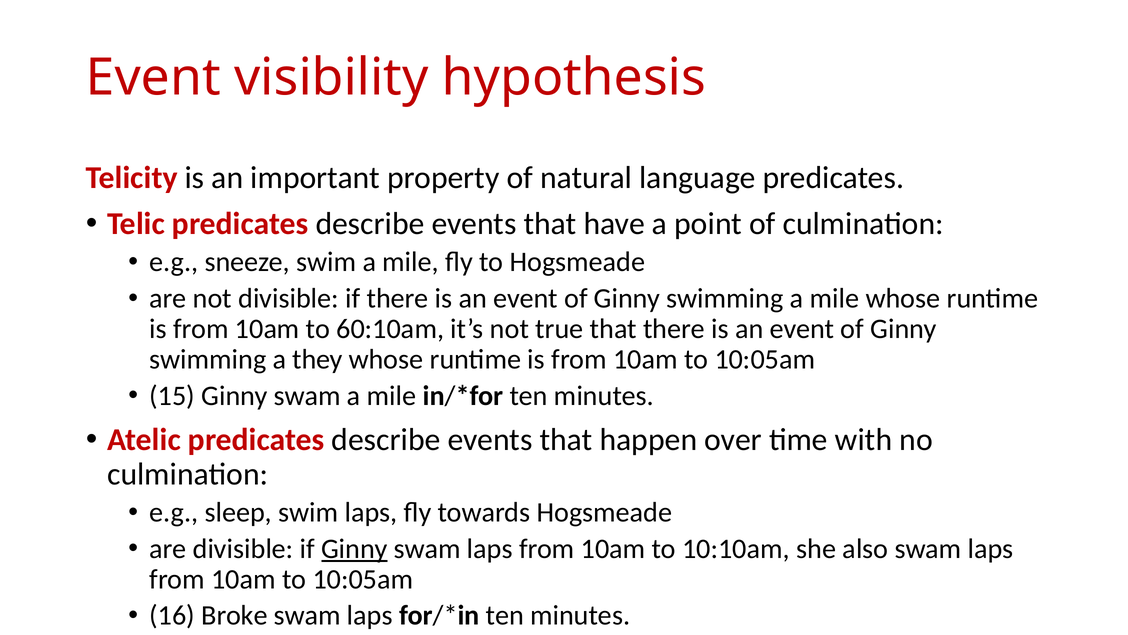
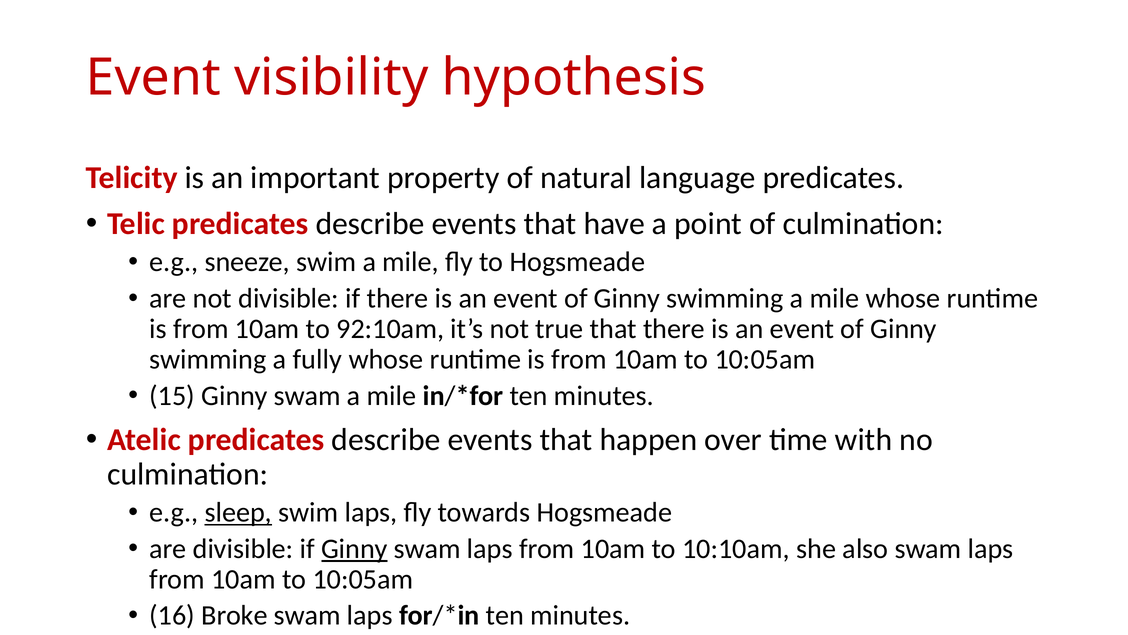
60:10am: 60:10am -> 92:10am (390, 329)
they: they -> fully (317, 359)
sleep underline: none -> present (238, 512)
